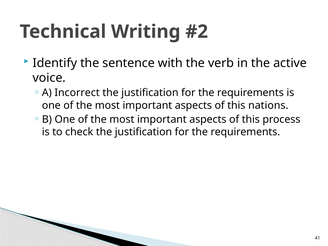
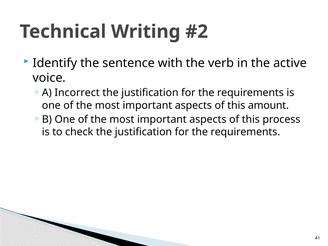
nations: nations -> amount (268, 105)
